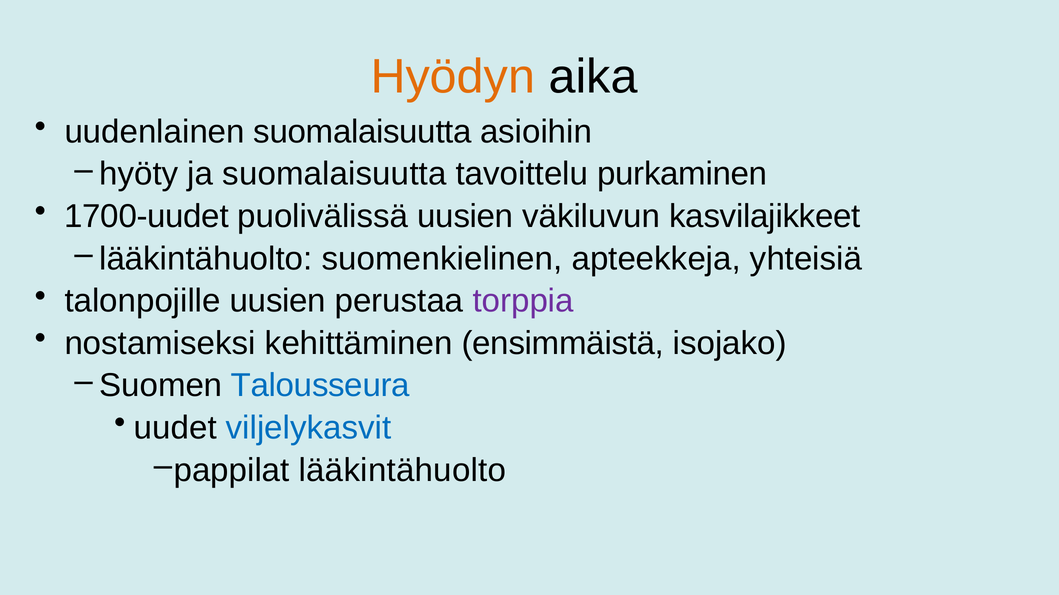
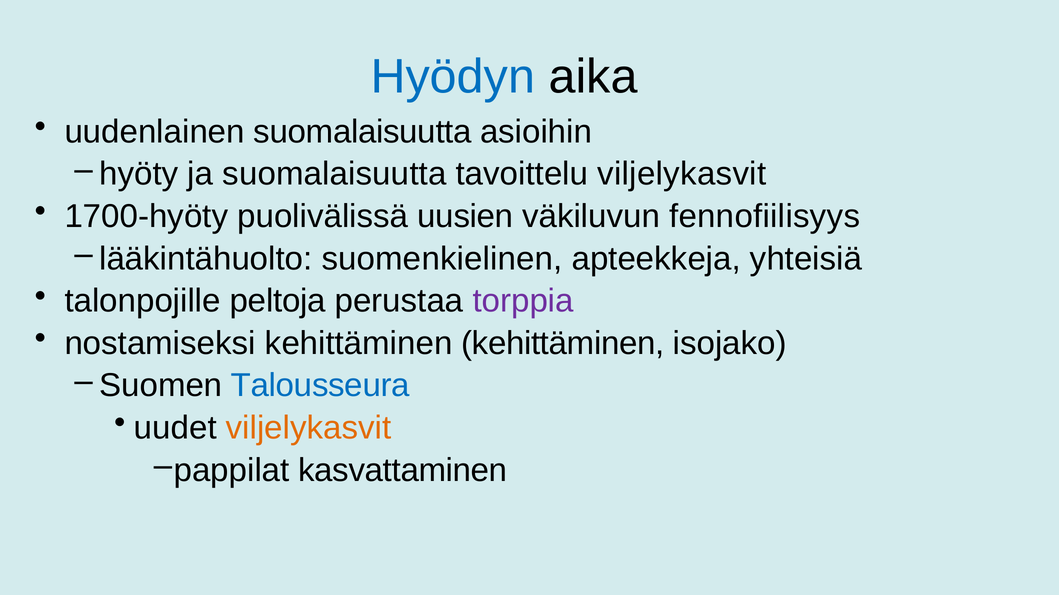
Hyödyn colour: orange -> blue (453, 77)
tavoittelu purkaminen: purkaminen -> viljelykasvit (682, 174)
1700-uudet: 1700-uudet -> 1700-hyöty (146, 217)
kasvilajikkeet: kasvilajikkeet -> fennofiilisyys (765, 217)
talonpojille uusien: uusien -> peltoja (278, 301)
kehittäminen ensimmäistä: ensimmäistä -> kehittäminen (563, 344)
viljelykasvit colour: blue -> orange (309, 428)
pappilat lääkintähuolto: lääkintähuolto -> kasvattaminen (403, 471)
